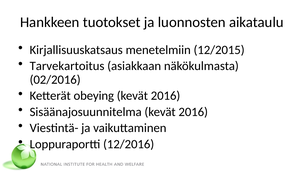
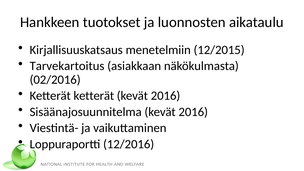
Ketterät obeying: obeying -> ketterät (94, 96)
